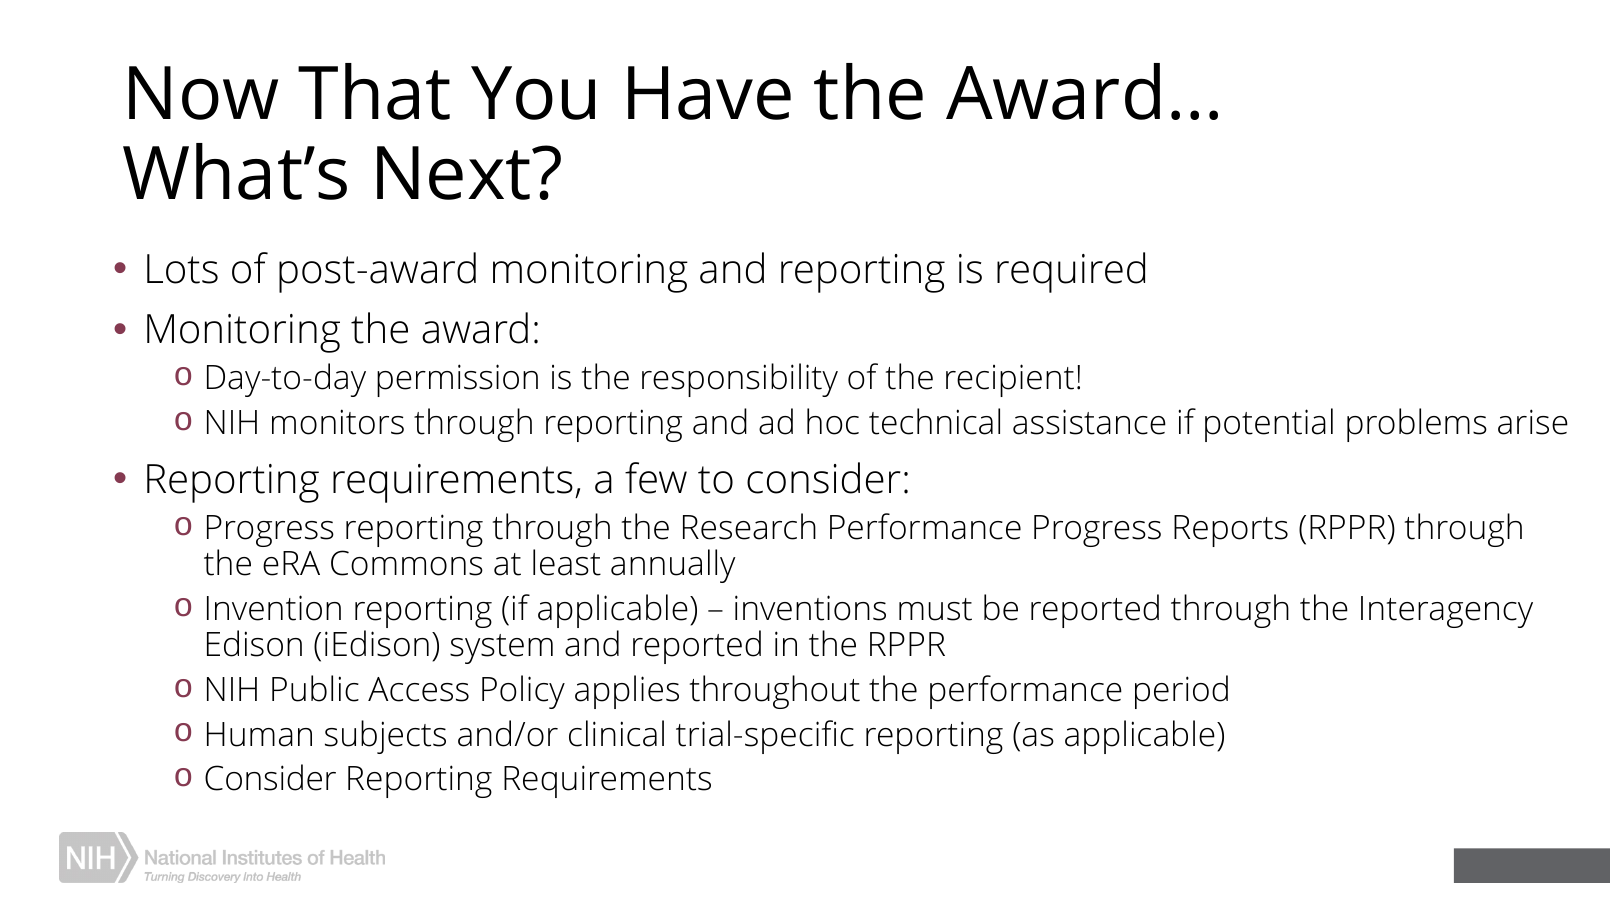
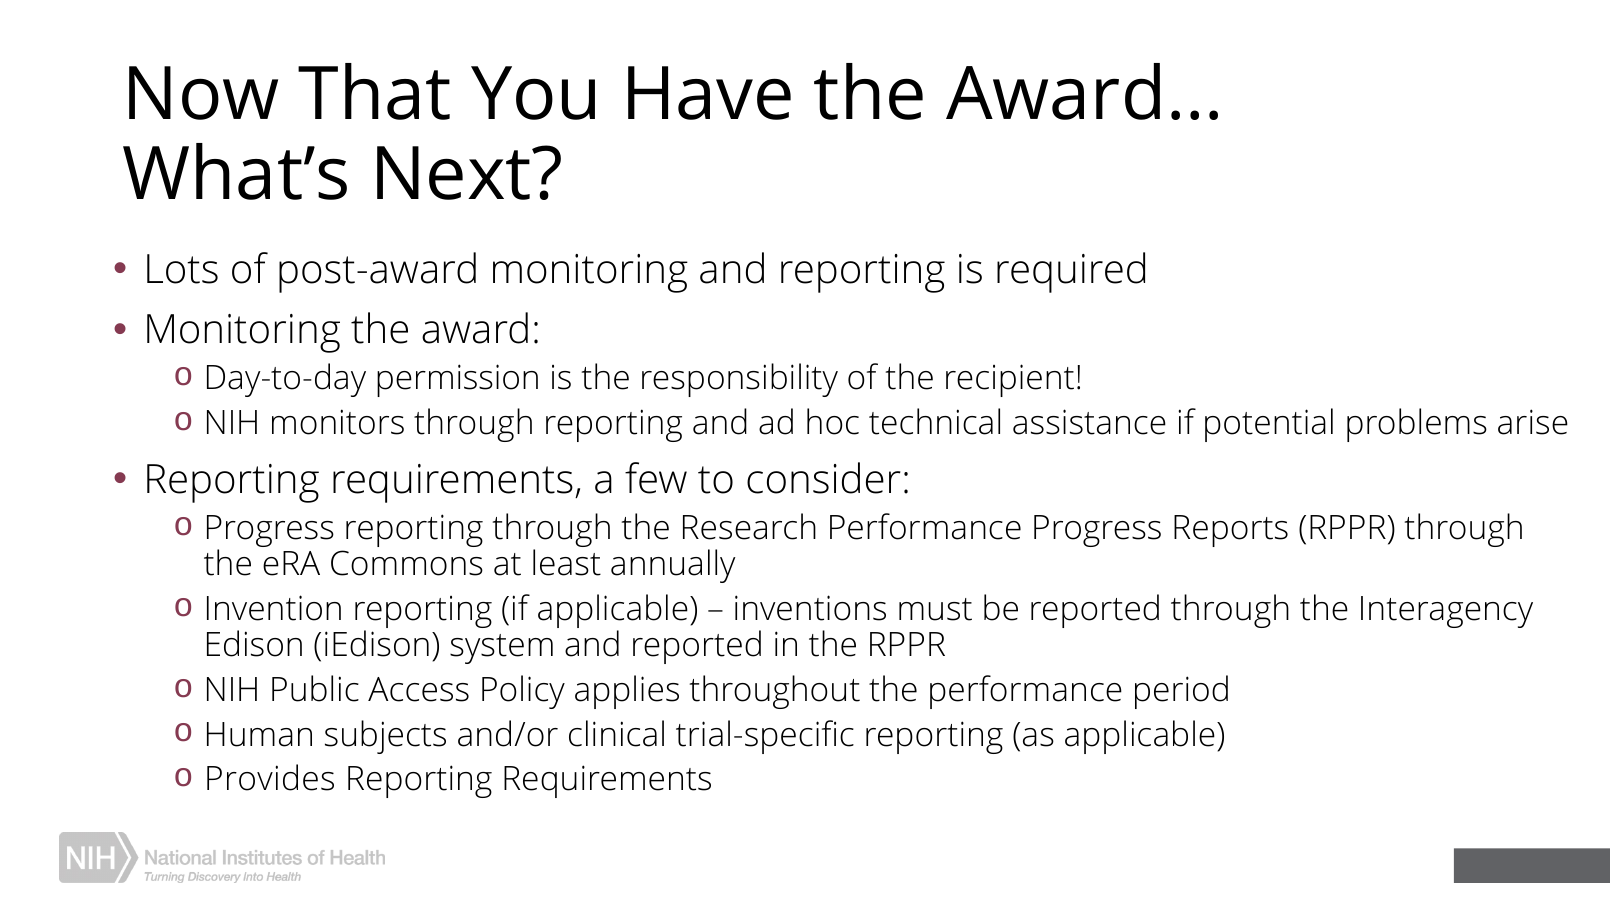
Consider: Consider -> Provides (270, 779)
